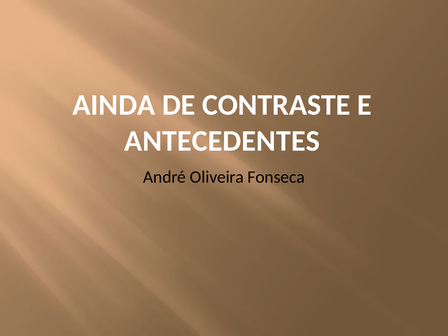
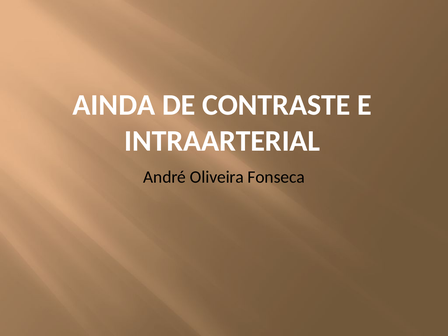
ANTECEDENTES: ANTECEDENTES -> INTRAARTERIAL (222, 141)
